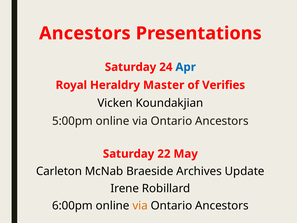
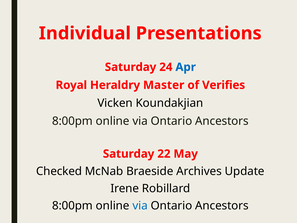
Ancestors: Ancestors -> Individual (85, 33)
5:00pm: 5:00pm -> 8:00pm (72, 121)
Carleton: Carleton -> Checked (59, 171)
6:00pm: 6:00pm -> 8:00pm (72, 206)
via colour: orange -> blue (140, 206)
